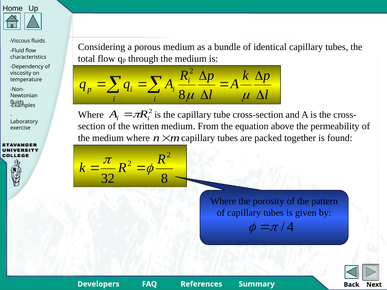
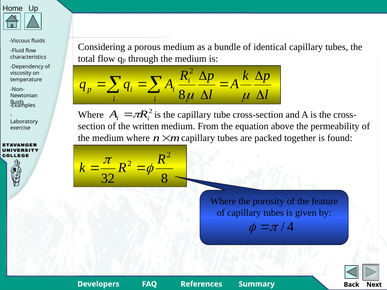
pattern: pattern -> feature (325, 201)
